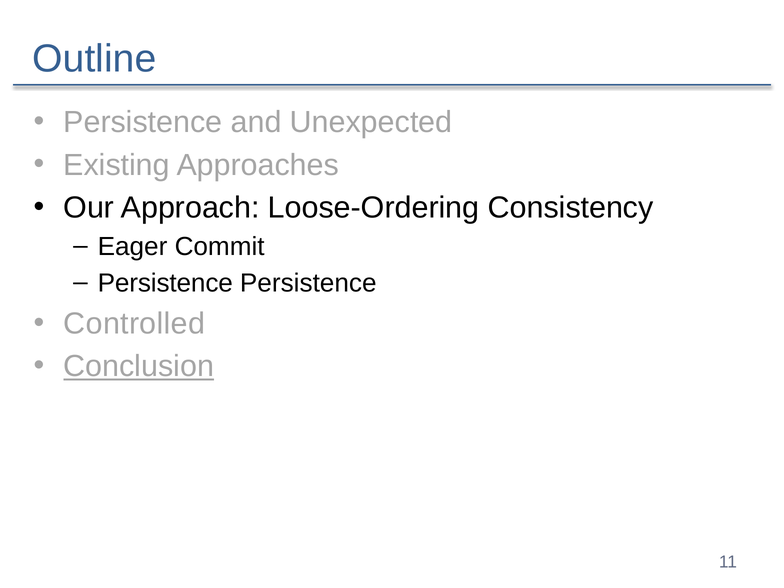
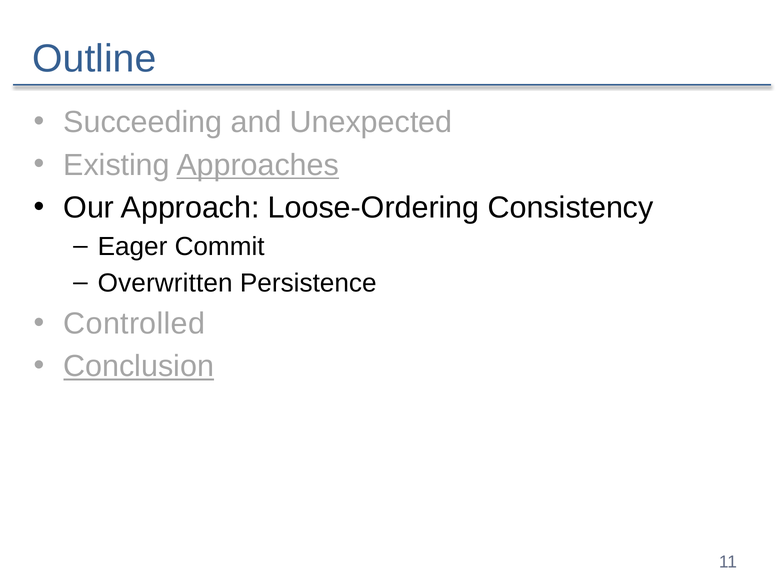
Persistence: Persistence -> Succeeding (143, 122)
Approaches underline: none -> present (258, 165)
Persistence: Persistence -> Overwritten (165, 283)
